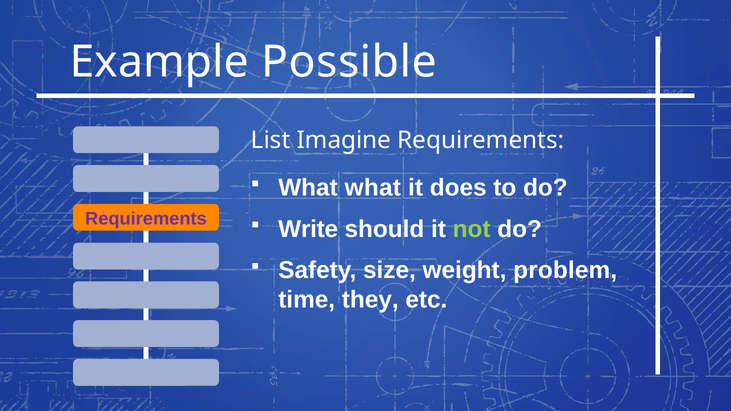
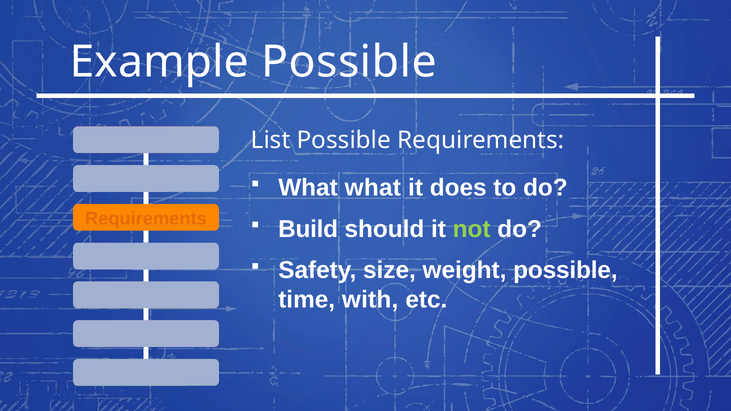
List Imagine: Imagine -> Possible (344, 140)
Requirements colour: purple -> orange (146, 219)
Write: Write -> Build (308, 229)
weight problem: problem -> possible (565, 271)
they: they -> with (370, 300)
